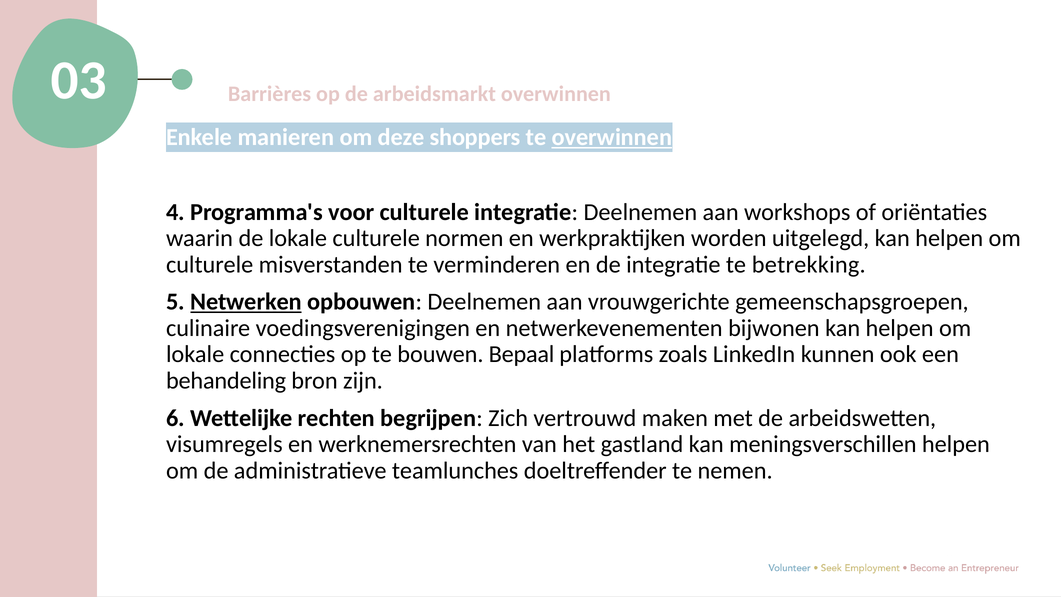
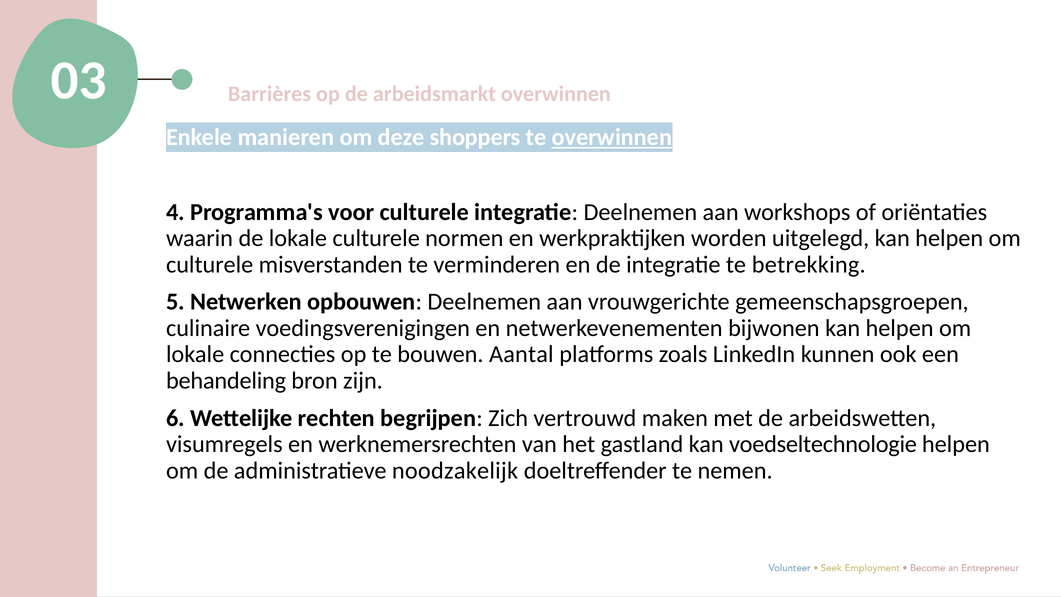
Netwerken underline: present -> none (246, 302)
Bepaal: Bepaal -> Aantal (521, 354)
meningsverschillen: meningsverschillen -> voedseltechnologie (823, 444)
teamlunches: teamlunches -> noodzakelijk (455, 470)
